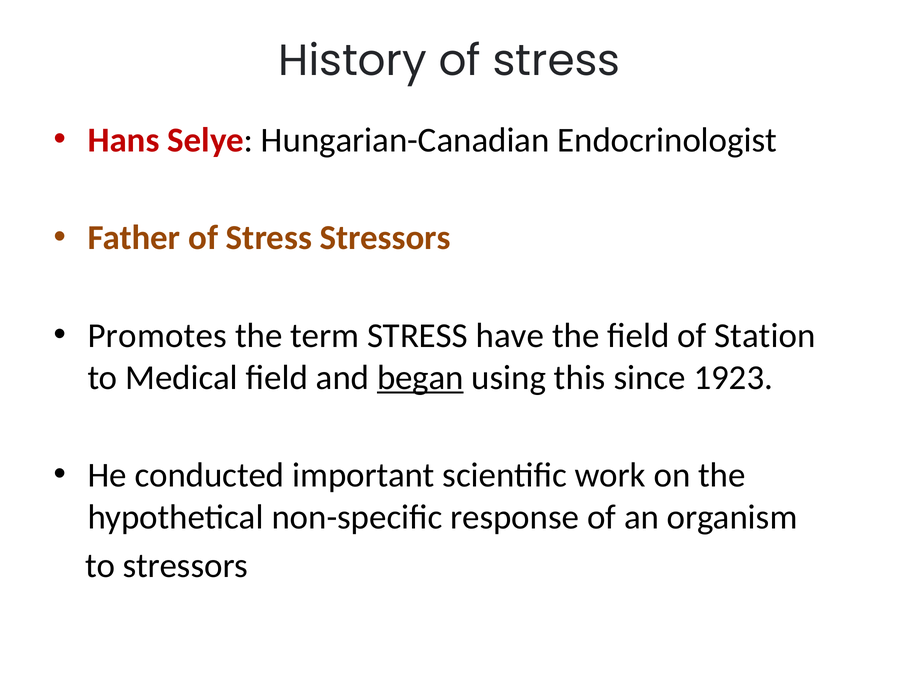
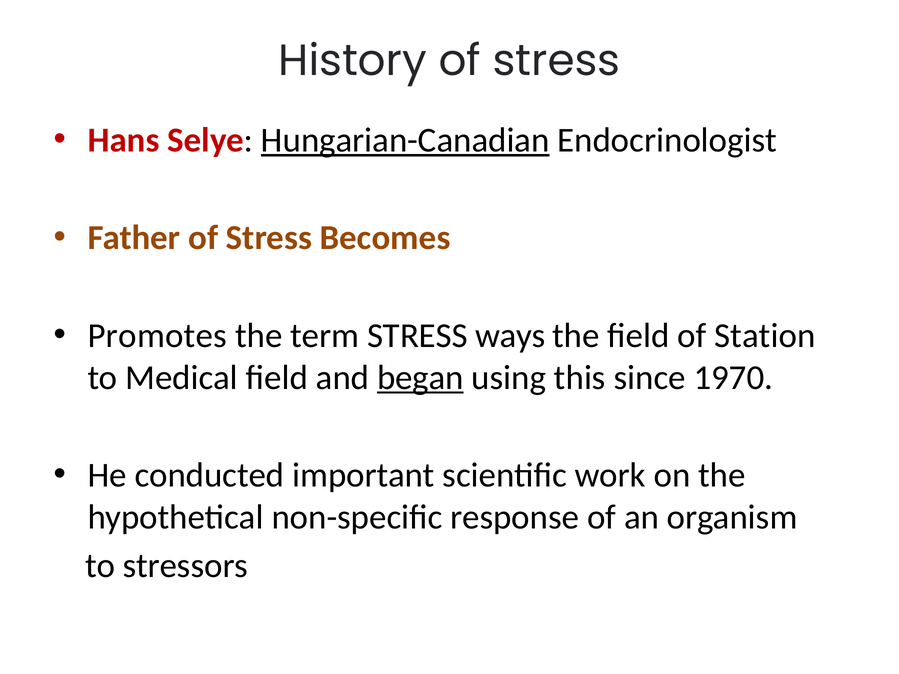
Hungarian-Canadian underline: none -> present (405, 140)
Stress Stressors: Stressors -> Becomes (385, 238)
have: have -> ways (510, 336)
1923: 1923 -> 1970 (733, 378)
